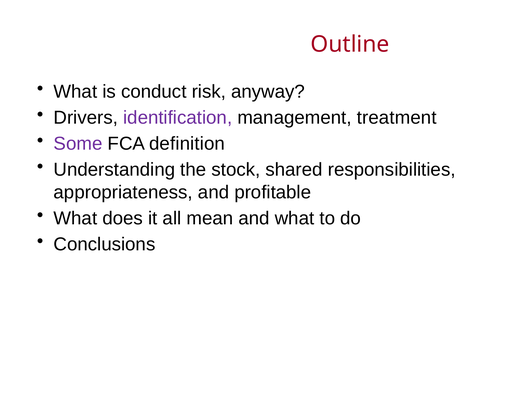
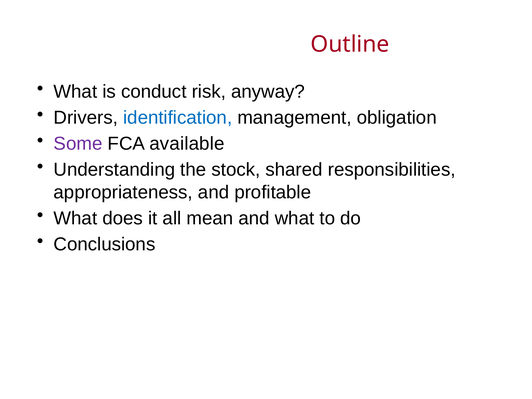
identification colour: purple -> blue (178, 118)
treatment: treatment -> obligation (397, 118)
definition: definition -> available (187, 144)
